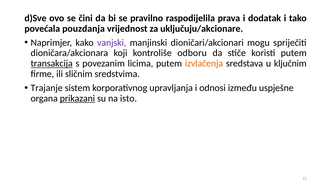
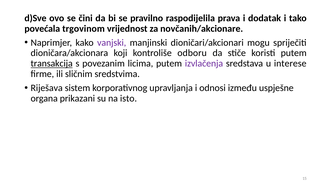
pouzdanja: pouzdanja -> trgovinom (84, 29)
uključuju/akcionare: uključuju/akcionare -> novčanih/akcionare (202, 29)
izvlačenja colour: orange -> purple (204, 63)
ključnim: ključnim -> interese (290, 63)
Trajanje: Trajanje -> Riješava (47, 88)
prikazani underline: present -> none (77, 98)
